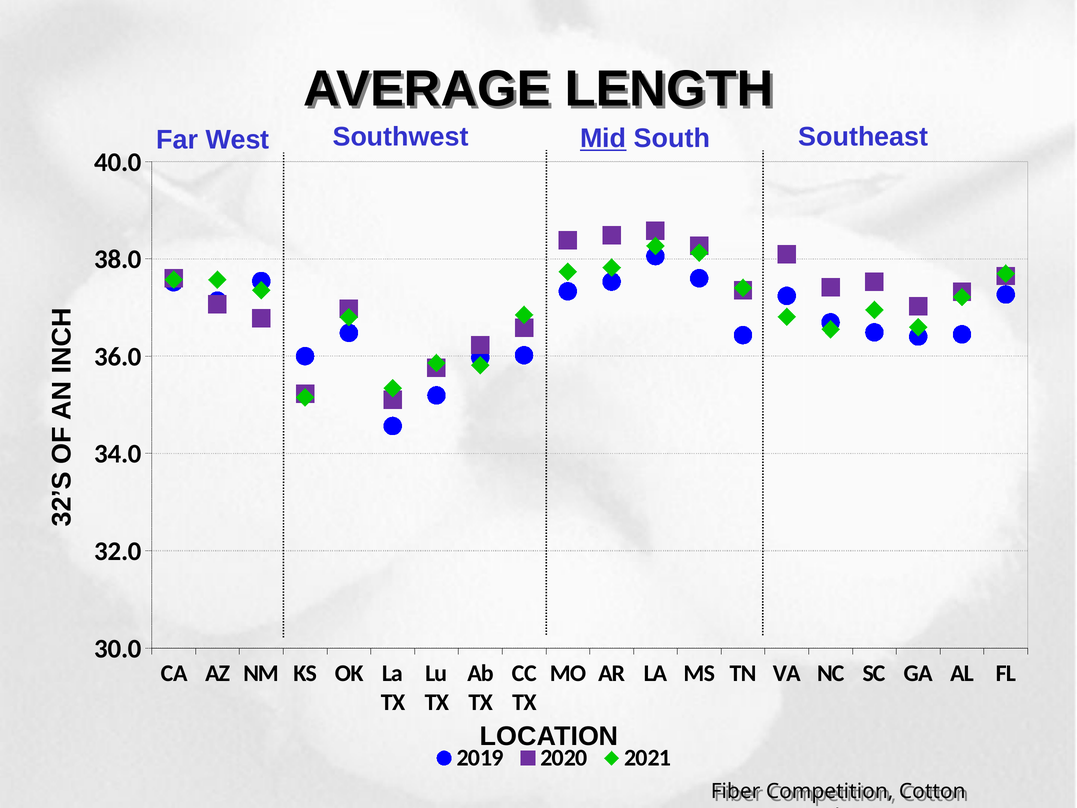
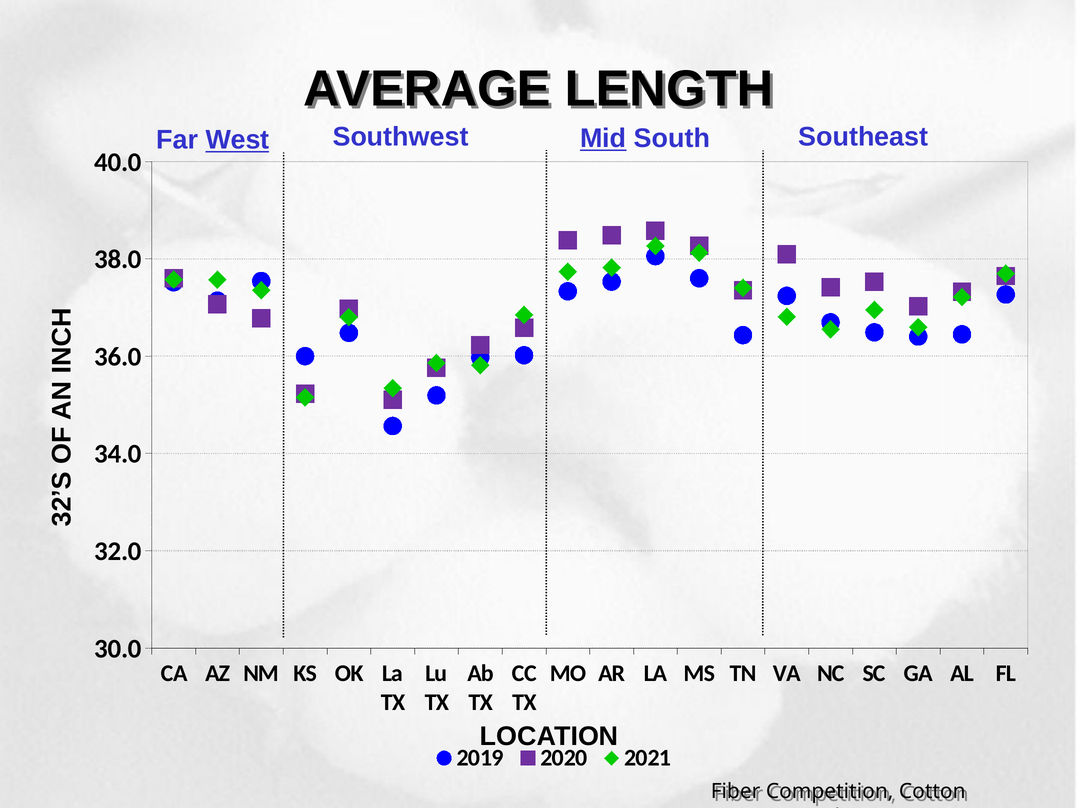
West underline: none -> present (237, 140)
